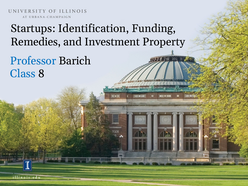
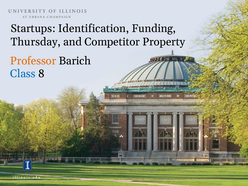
Remedies: Remedies -> Thursday (36, 42)
Investment: Investment -> Competitor (112, 42)
Professor colour: blue -> orange (33, 61)
